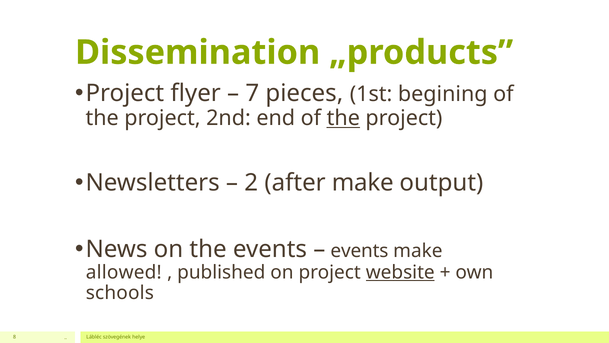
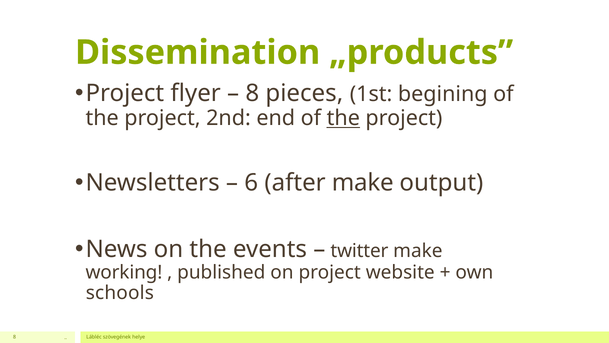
7: 7 -> 8 (252, 93)
2: 2 -> 6 (251, 183)
events: events -> twitter (359, 250)
allowed: allowed -> working (124, 272)
website underline: present -> none (400, 272)
